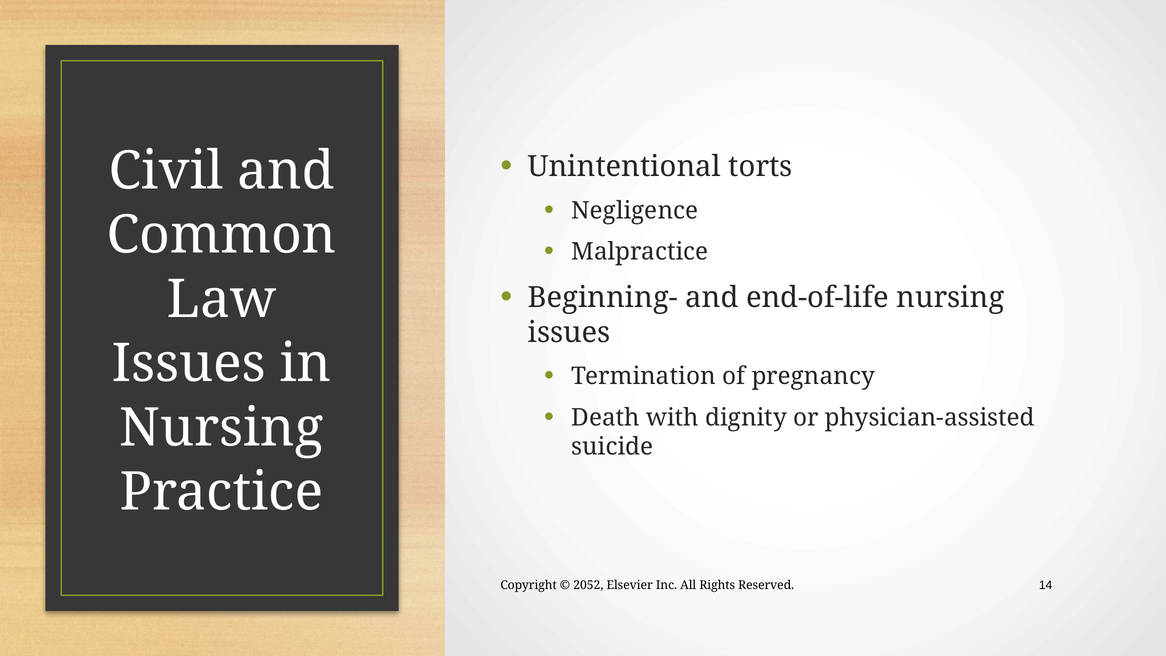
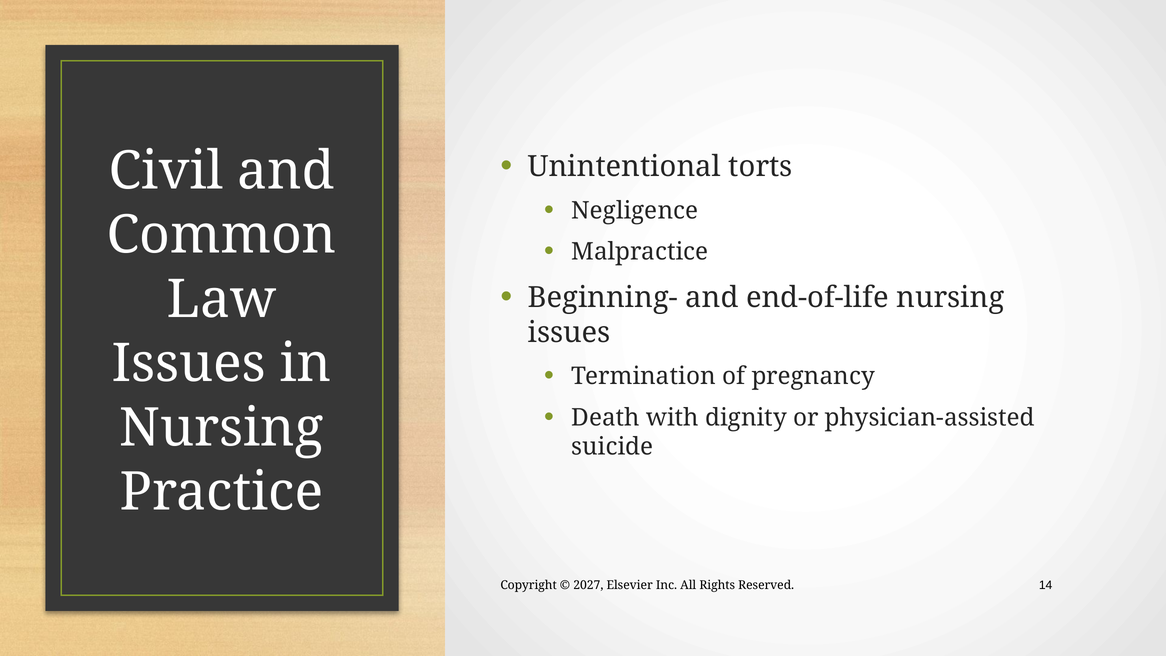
2052: 2052 -> 2027 (588, 585)
